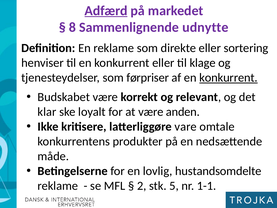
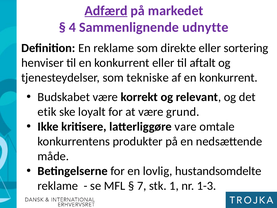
8: 8 -> 4 (72, 27)
klage: klage -> aftalt (203, 63)
førpriser: førpriser -> tekniske (148, 78)
konkurrent underline: present -> none (228, 78)
klar: klar -> etik (47, 112)
anden: anden -> grund (183, 112)
2: 2 -> 7 (142, 186)
5: 5 -> 1 (174, 186)
1-1: 1-1 -> 1-3 (207, 186)
